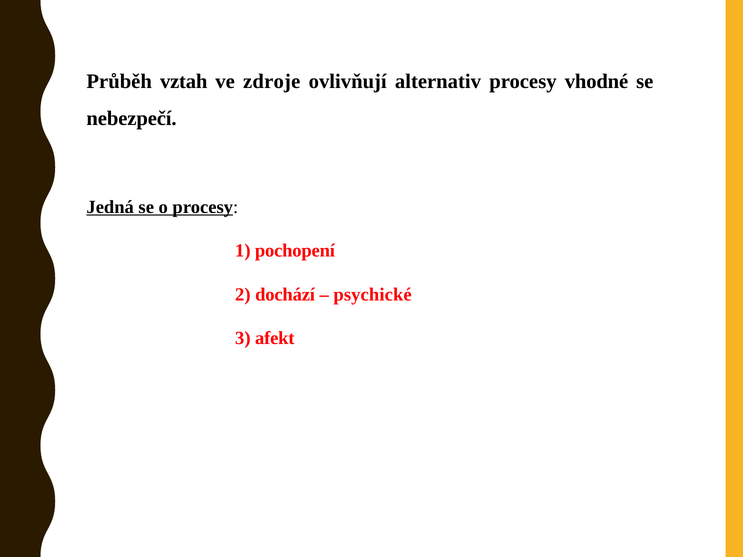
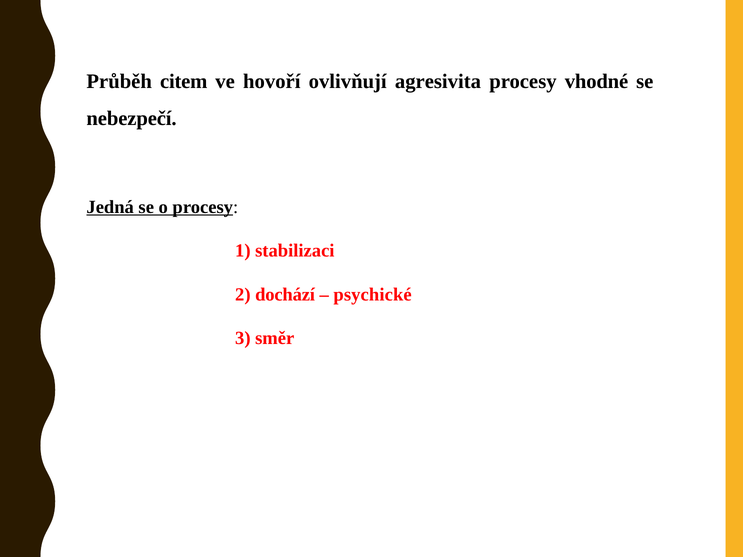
vztah: vztah -> citem (184, 81)
zdroje: zdroje -> hovoří (272, 81)
alternativ: alternativ -> agresivita (438, 81)
pochopení: pochopení -> stabilizaci (295, 251)
afekt: afekt -> směr (275, 338)
